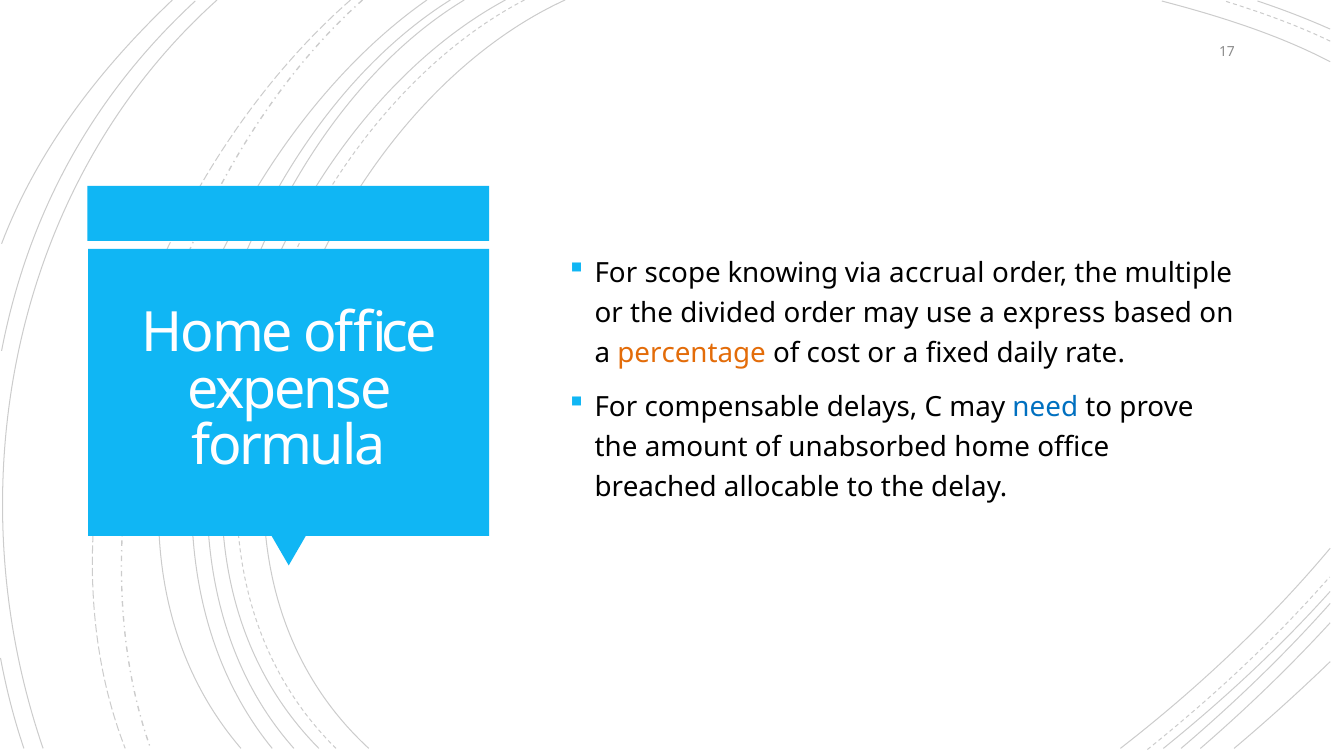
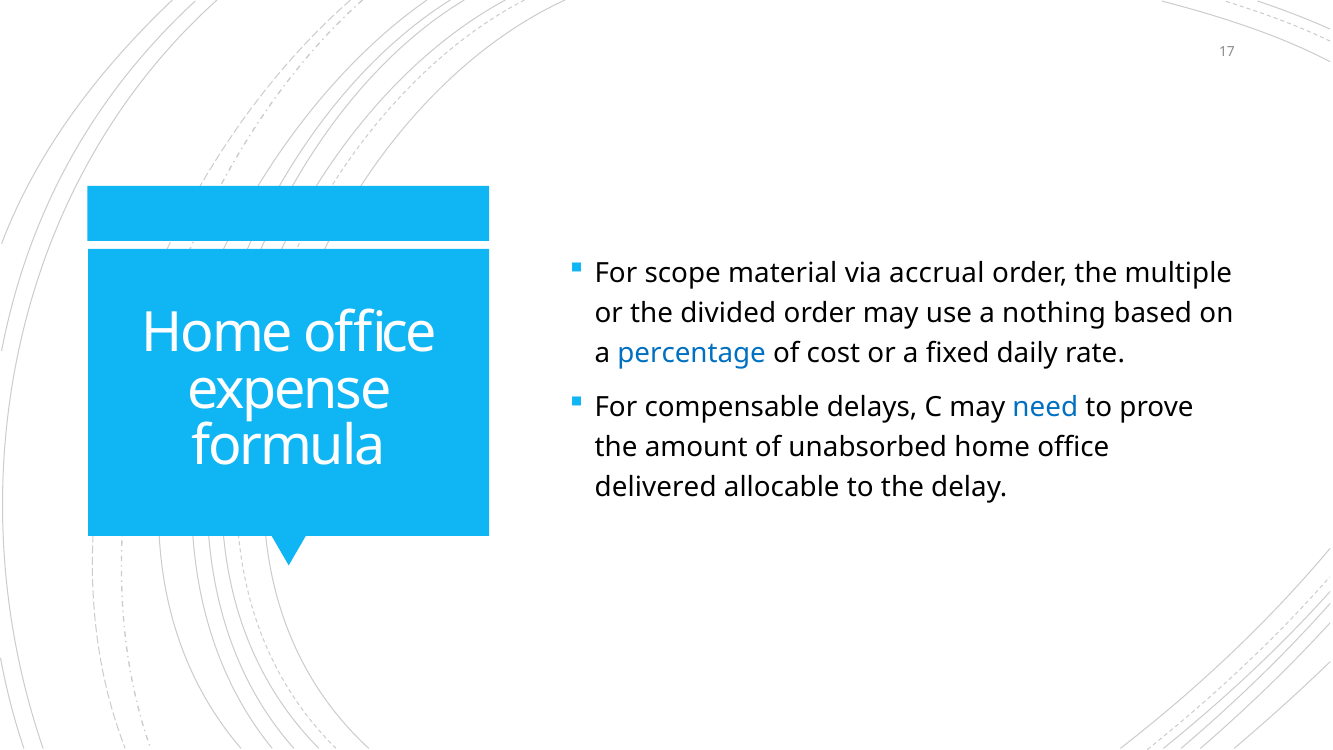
knowing: knowing -> material (783, 273)
express: express -> nothing (1054, 313)
percentage colour: orange -> blue (692, 353)
breached: breached -> delivered (656, 487)
